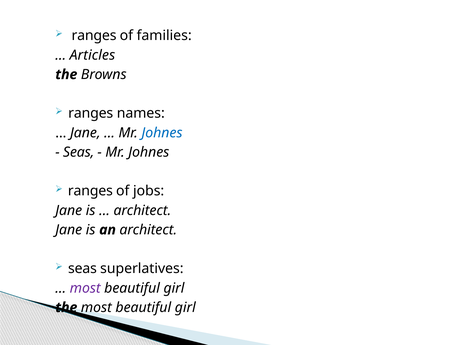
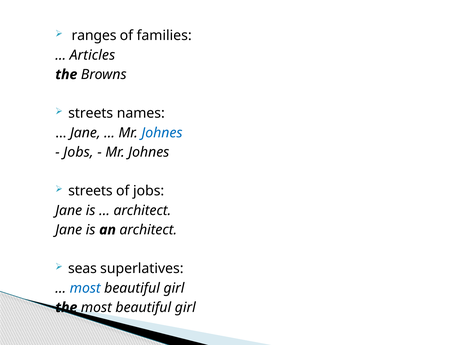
ranges: ranges -> streets (91, 113)
Seas: Seas -> Jobs (78, 152)
ranges: ranges -> streets (90, 191)
most colour: purple -> blue (85, 288)
